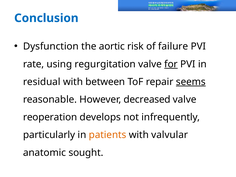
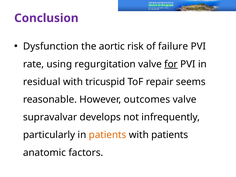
Conclusion colour: blue -> purple (46, 18)
between: between -> tricuspid (105, 82)
seems underline: present -> none (191, 82)
decreased: decreased -> outcomes (147, 100)
reoperation: reoperation -> supravalvar (50, 117)
with valvular: valvular -> patients (170, 135)
sought: sought -> factors (86, 153)
